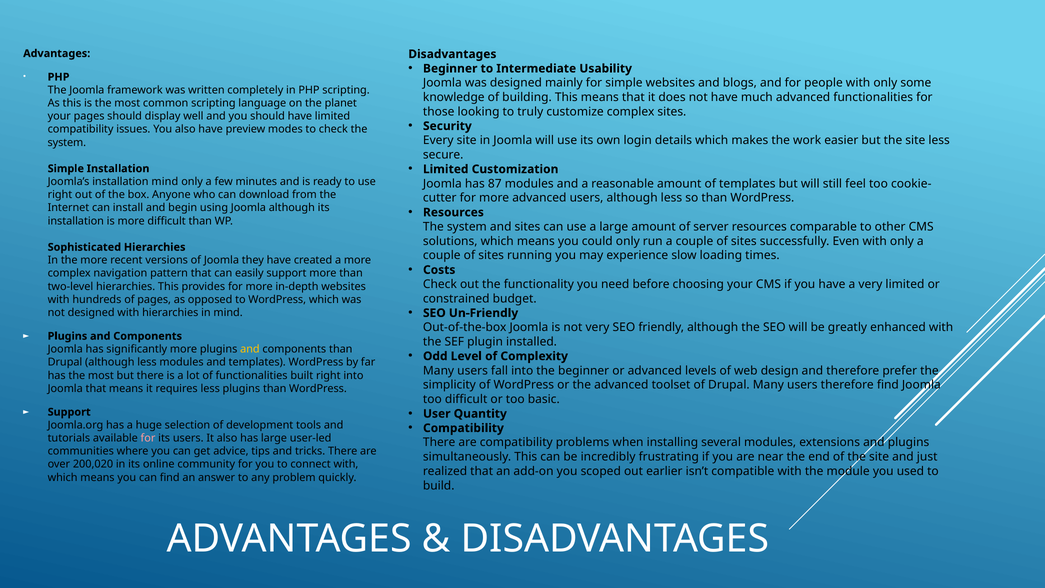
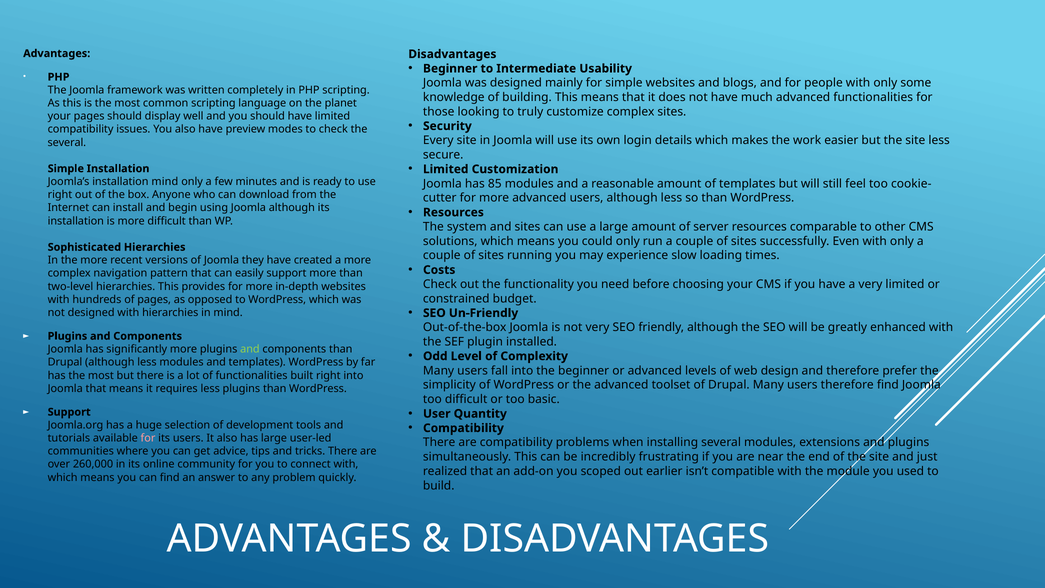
system: system -> several (67, 142)
87: 87 -> 85 (495, 184)
and colour: yellow -> light green (250, 349)
200,020: 200,020 -> 260,000 (93, 464)
